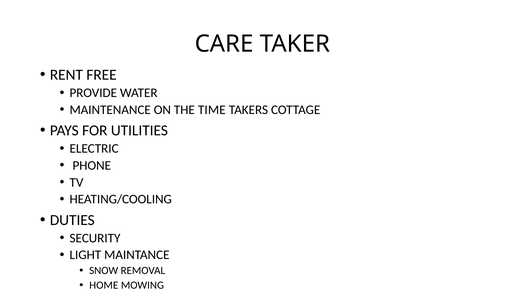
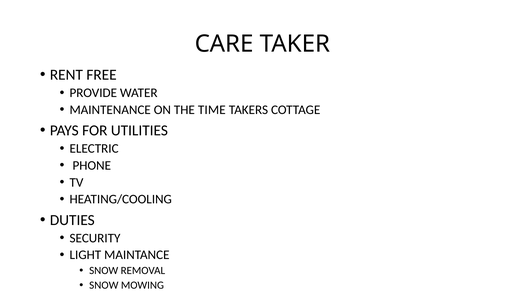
HOME: HOME -> SNOW (104, 286)
